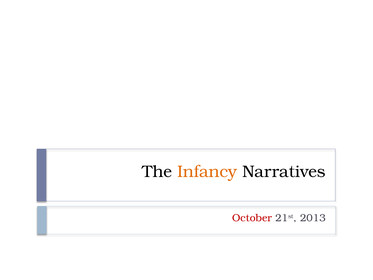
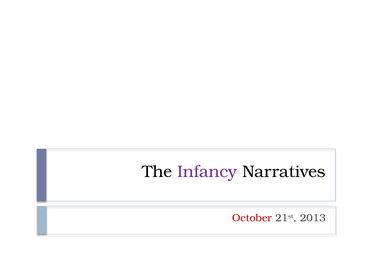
Infancy colour: orange -> purple (207, 171)
